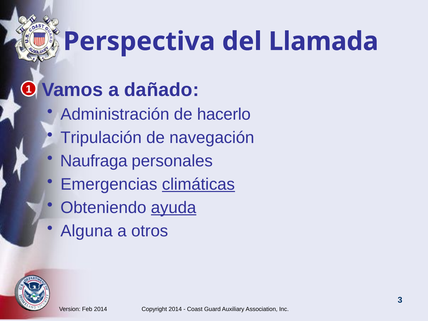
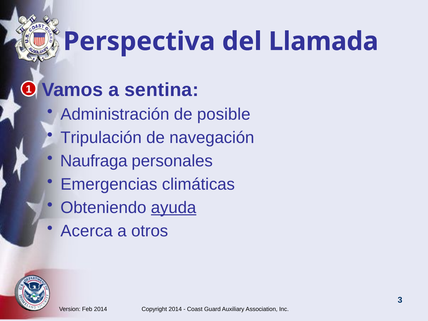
dañado: dañado -> sentina (162, 90)
hacerlo: hacerlo -> posible (224, 114)
climáticas underline: present -> none (198, 184)
Alguna: Alguna -> Acerca (87, 231)
